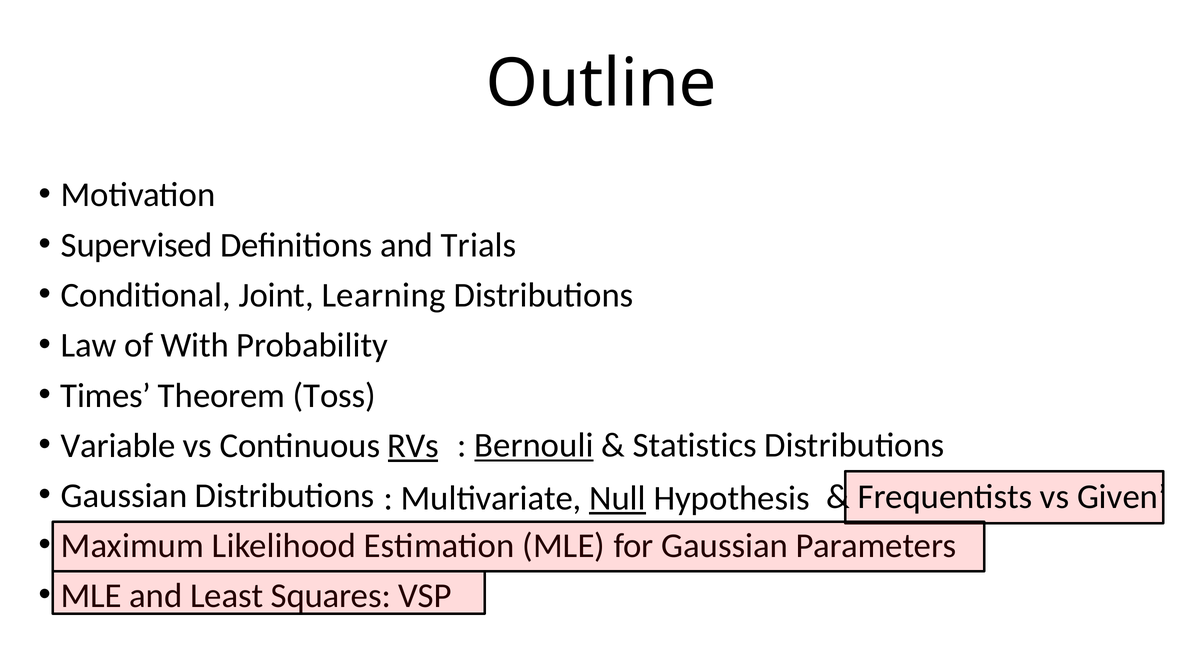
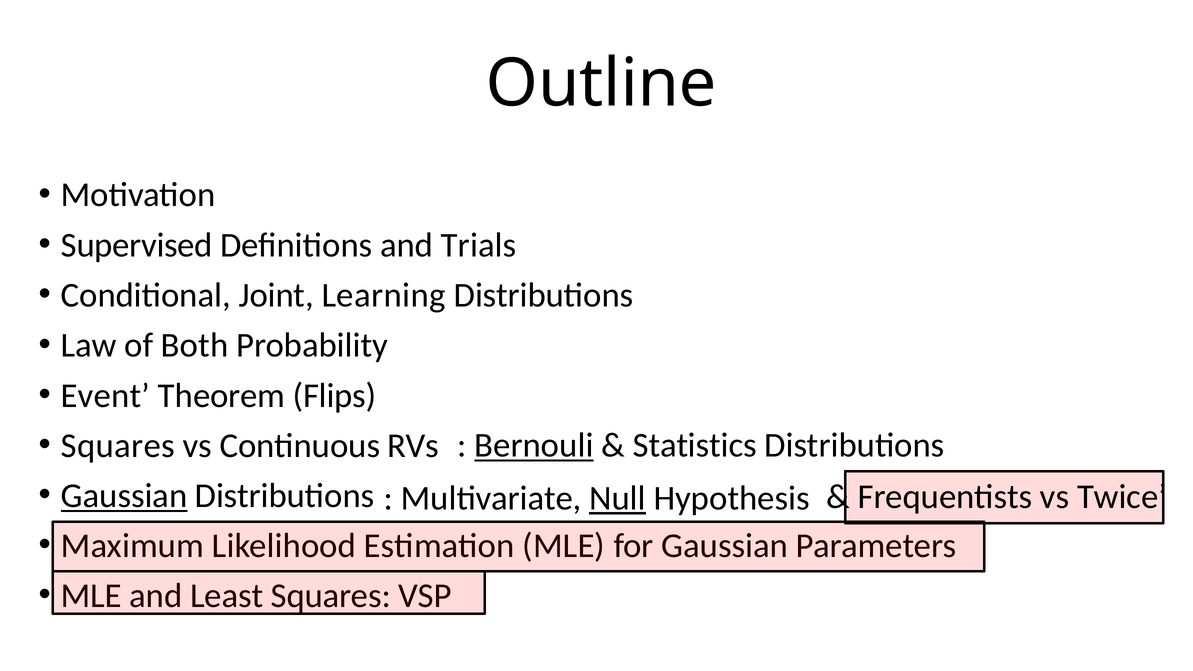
With: With -> Both (195, 345)
Times: Times -> Event (105, 396)
Toss: Toss -> Flips (334, 396)
Variable: Variable -> Squares (118, 446)
RVs underline: present -> none (413, 446)
Gaussian underline: none -> present (124, 496)
Given: Given -> Twice (1122, 497)
